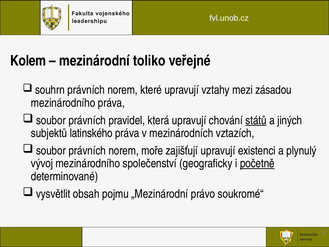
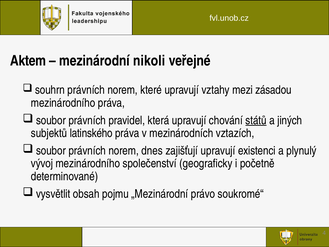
Kolem: Kolem -> Aktem (28, 61)
toliko: toliko -> nikoli (149, 61)
moře: moře -> dnes (152, 151)
početně underline: present -> none (257, 163)
